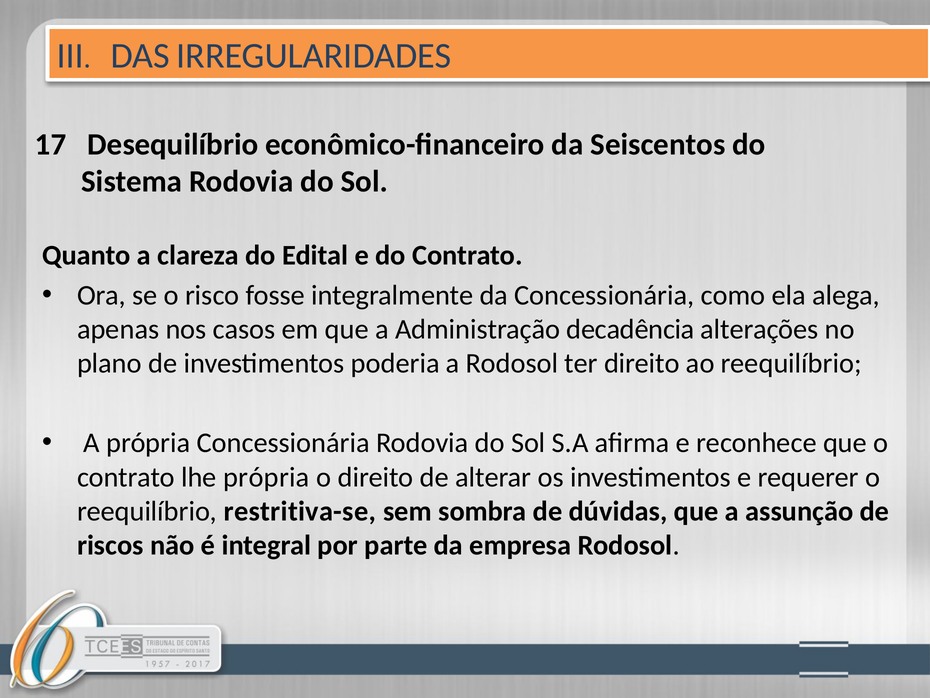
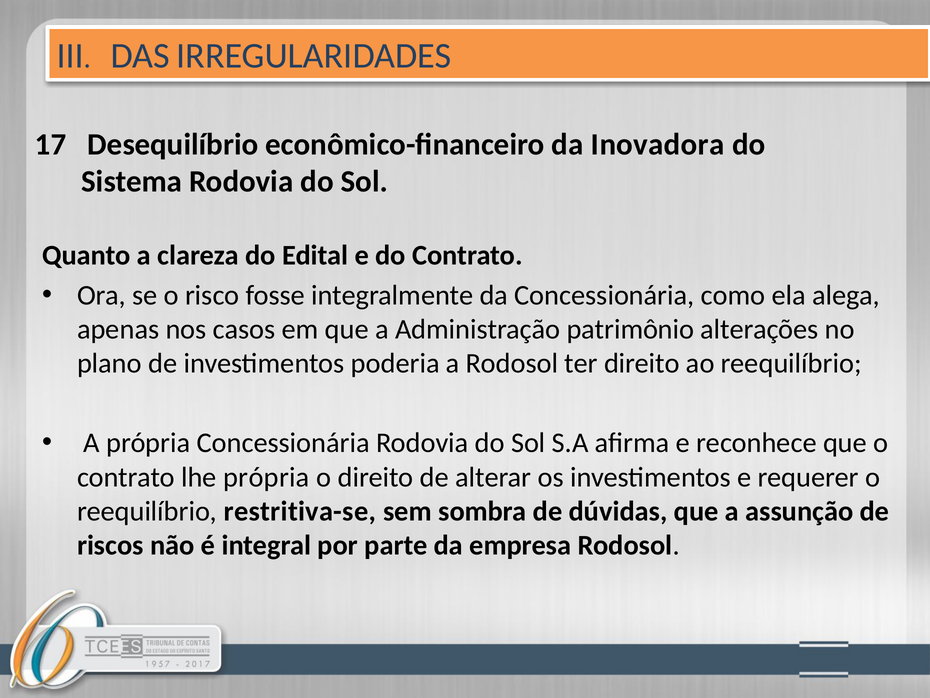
Seiscentos: Seiscentos -> Inovadora (658, 144)
decadência: decadência -> patrimônio (630, 329)
